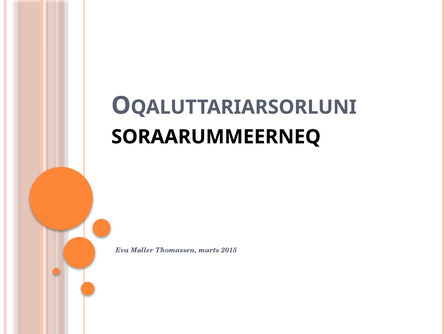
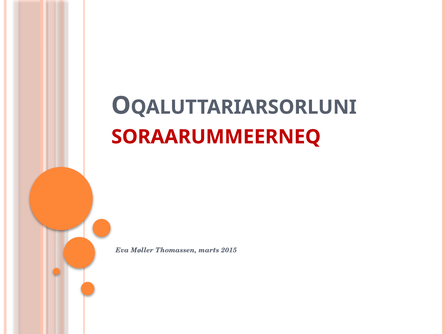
SORAARUMMEERNEQ colour: black -> red (216, 137)
